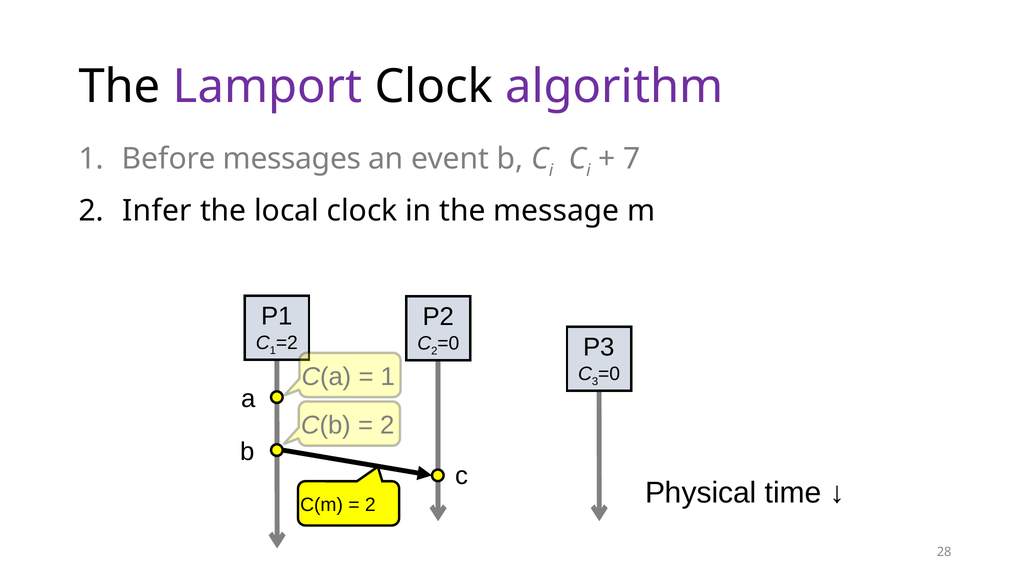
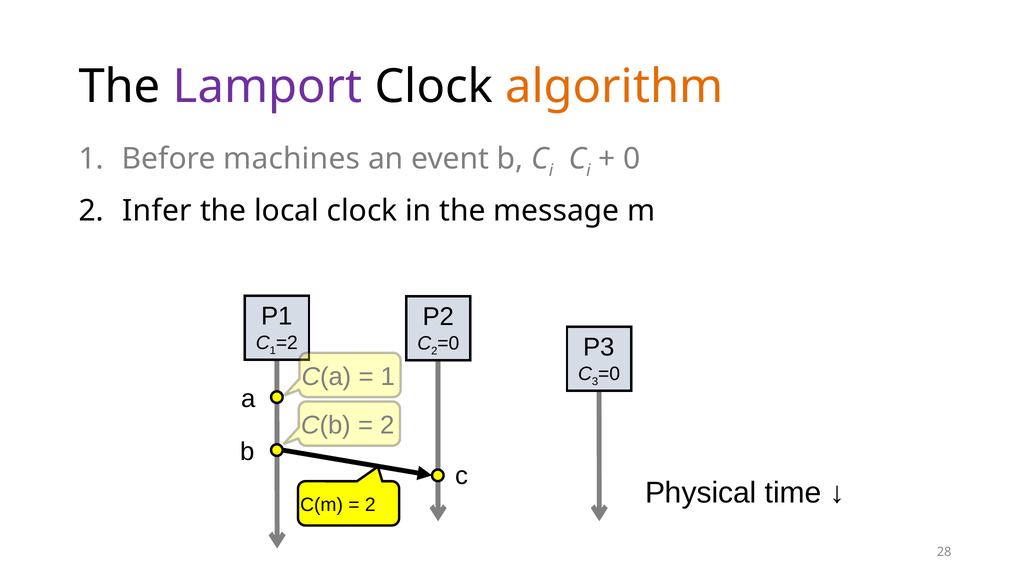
algorithm colour: purple -> orange (614, 87)
7: 7 -> 0 (632, 159)
messages: messages -> machines (292, 159)
